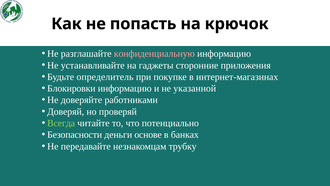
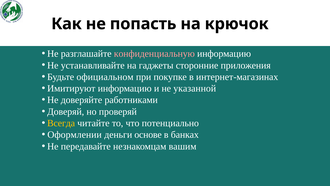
определитель: определитель -> официальном (105, 77)
Блокировки: Блокировки -> Имитируют (71, 88)
Всегда colour: light green -> yellow (61, 123)
Безопасности: Безопасности -> Оформлении (75, 135)
трубку: трубку -> вашим (183, 146)
